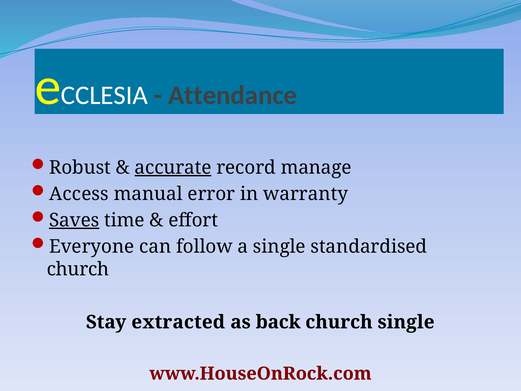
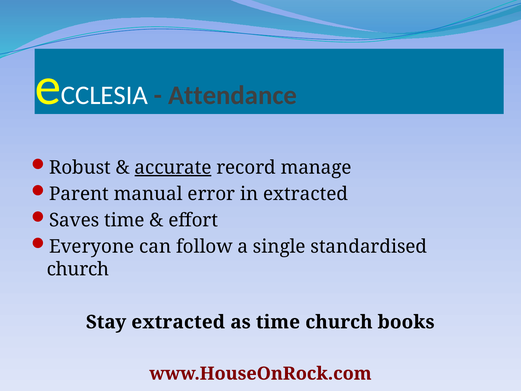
Access: Access -> Parent (79, 194)
in warranty: warranty -> extracted (306, 194)
Saves underline: present -> none (74, 220)
as back: back -> time (278, 322)
church single: single -> books (406, 322)
